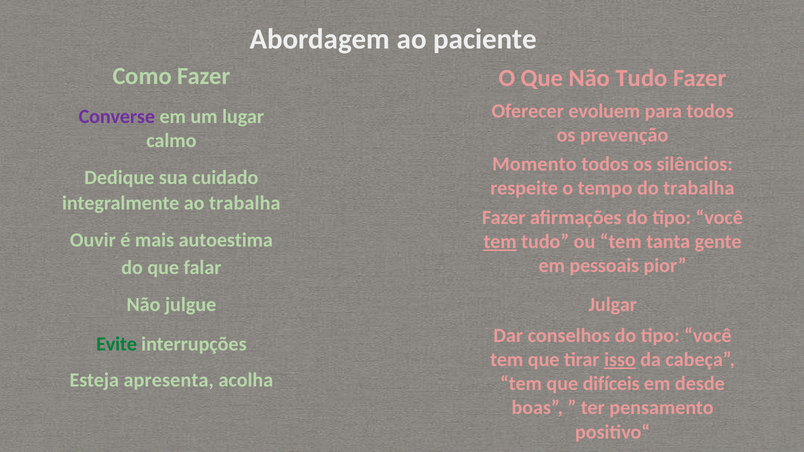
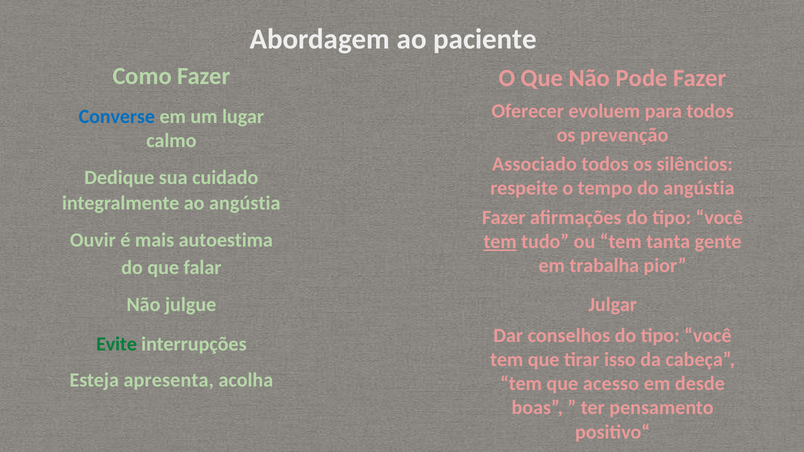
Não Tudo: Tudo -> Pode (642, 78)
Converse colour: purple -> blue (117, 116)
Momento: Momento -> Associado (534, 164)
do trabalha: trabalha -> angústia (699, 188)
ao trabalha: trabalha -> angústia (245, 203)
pessoais: pessoais -> trabalha (604, 266)
isso underline: present -> none (620, 360)
difíceis: difíceis -> acesso (611, 384)
